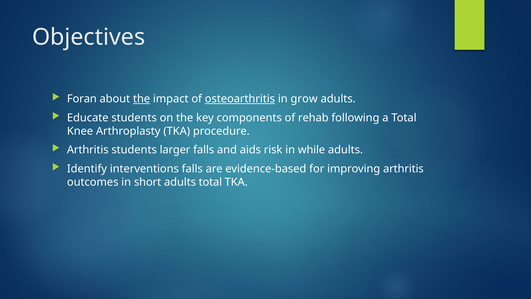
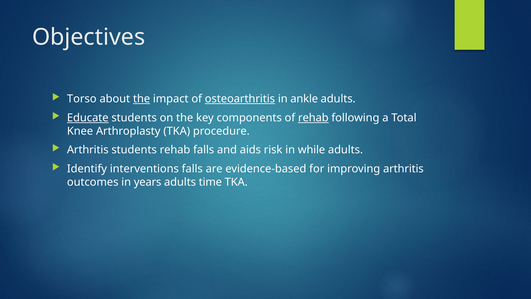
Foran: Foran -> Torso (82, 99)
grow: grow -> ankle (304, 99)
Educate underline: none -> present (88, 118)
rehab underline: none -> present (313, 118)
students larger: larger -> rehab (175, 150)
short: short -> years (148, 182)
adults total: total -> time (210, 182)
